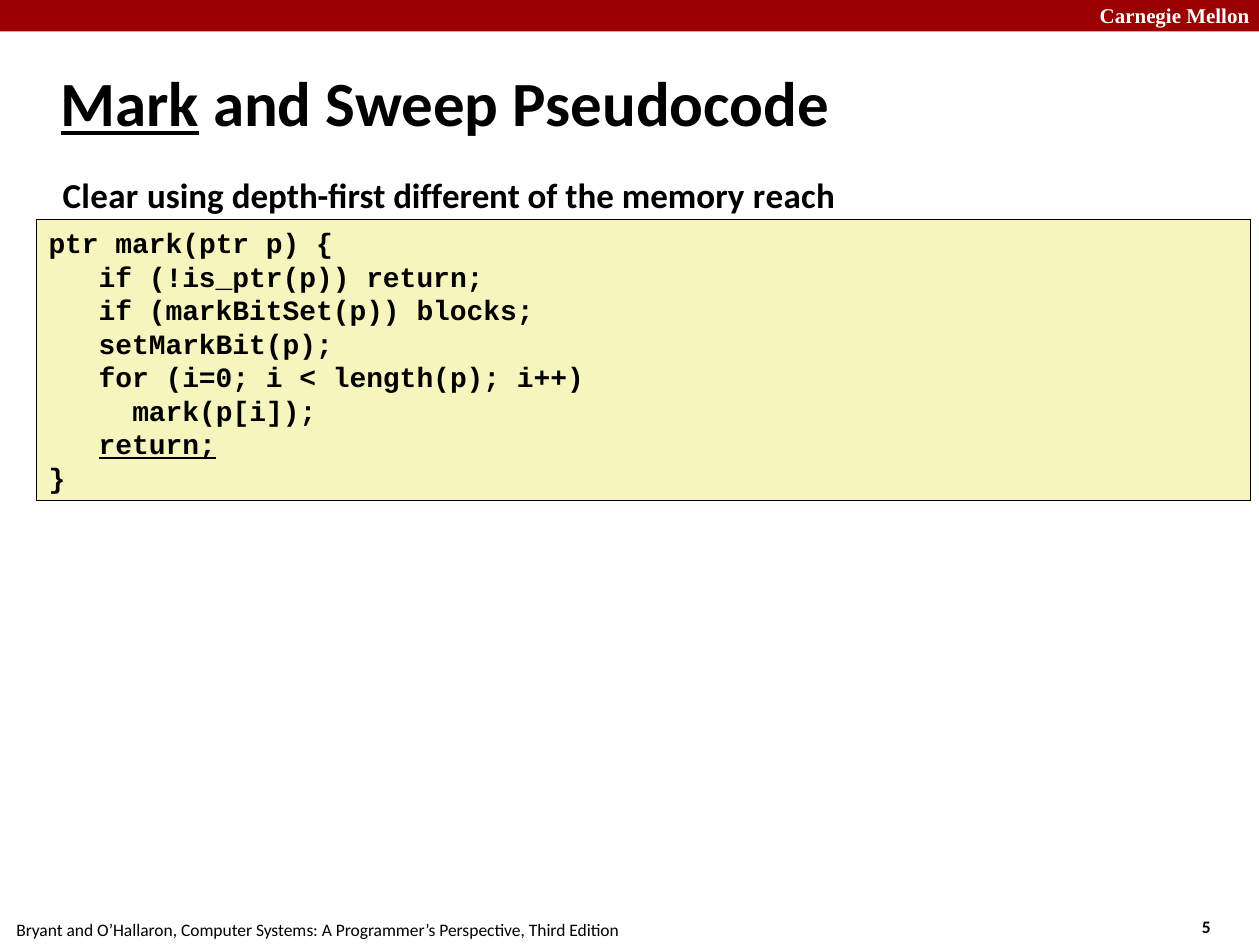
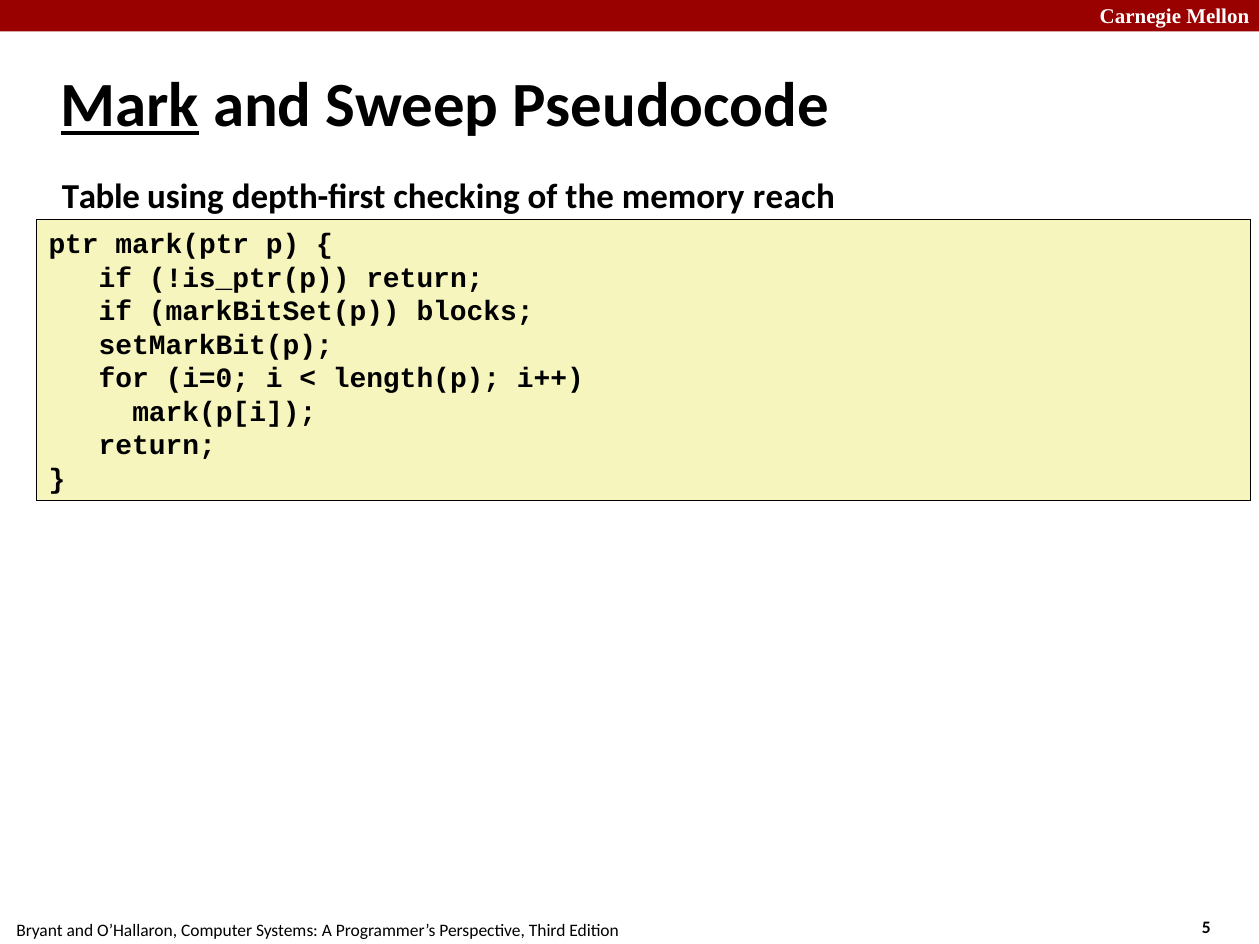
Clear: Clear -> Table (101, 197)
different: different -> checking (456, 197)
return underline: present -> none (157, 446)
